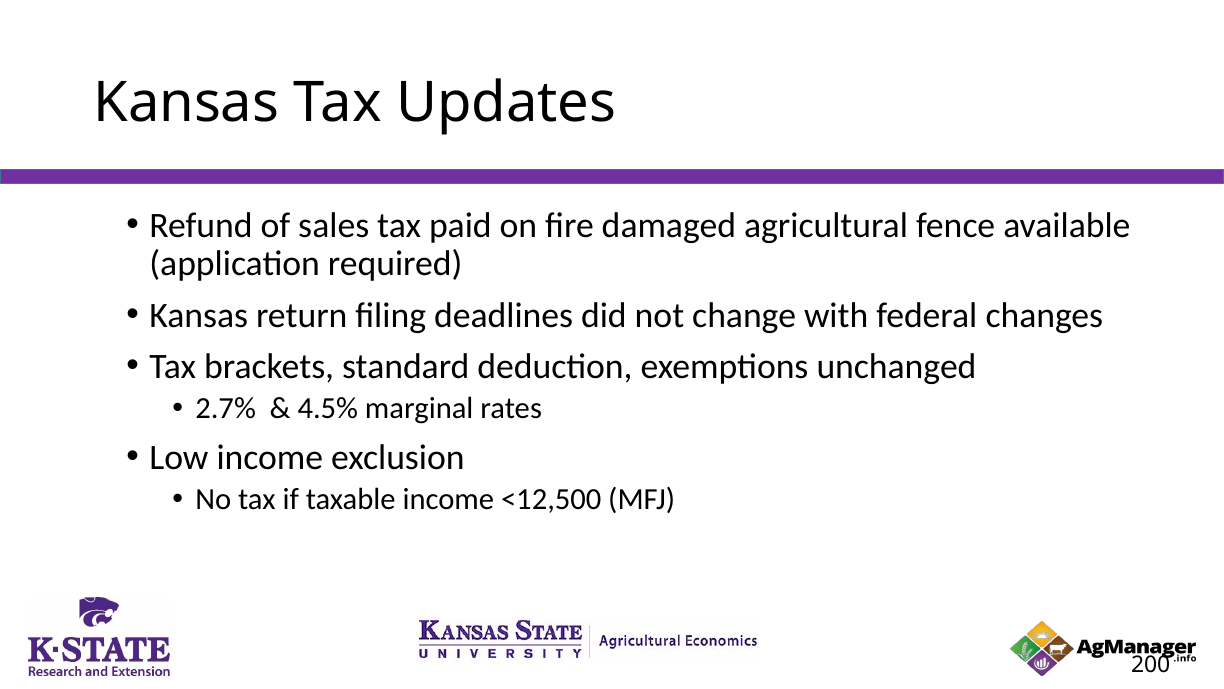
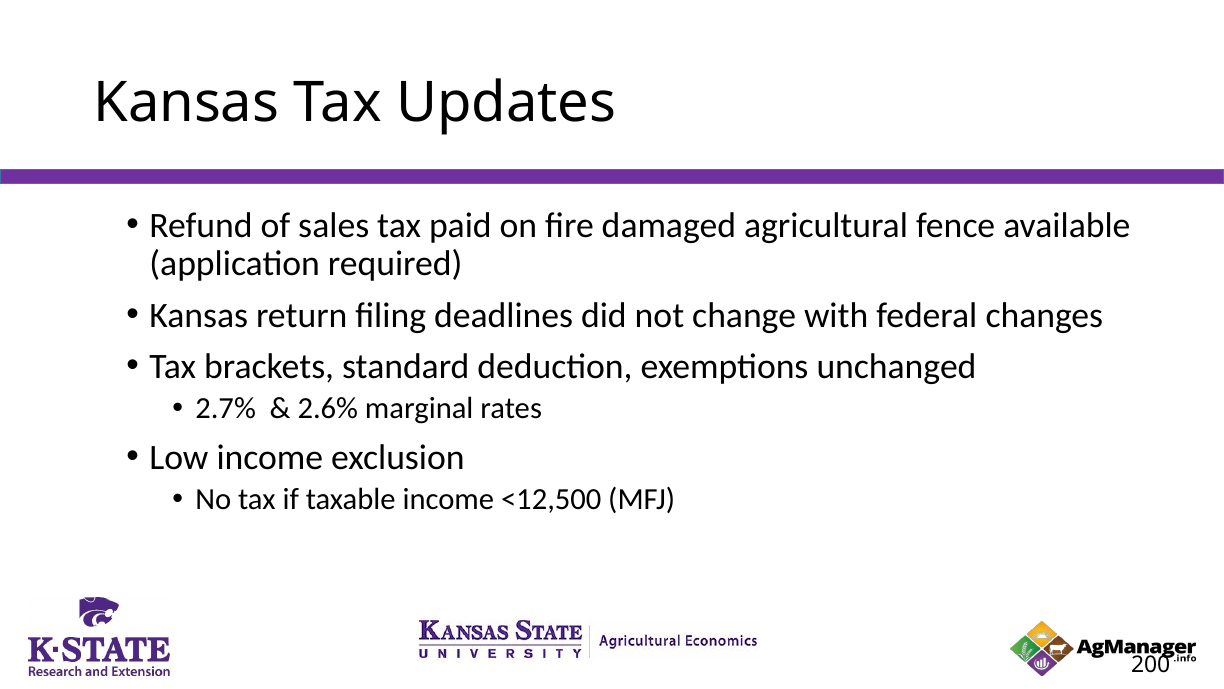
4.5%: 4.5% -> 2.6% (328, 409)
